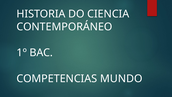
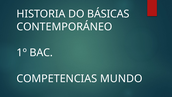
CIENCIA: CIENCIA -> BÁSICAS (108, 14)
